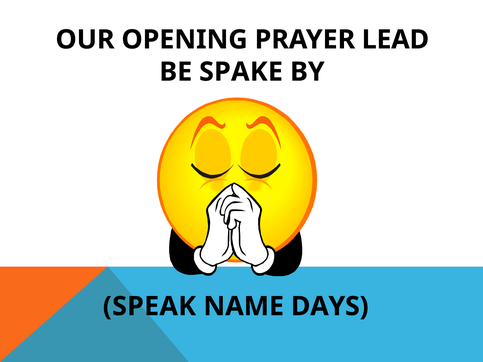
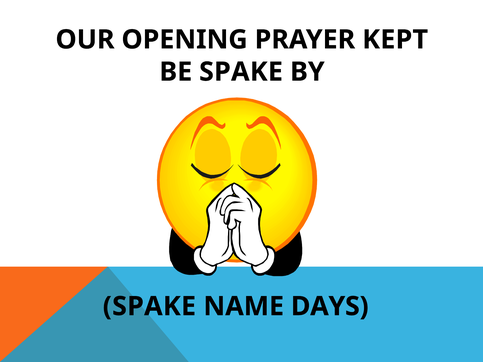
LEAD: LEAD -> KEPT (395, 40)
SPEAK: SPEAK -> SPAKE (149, 307)
